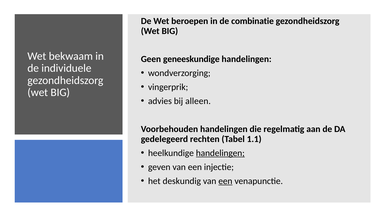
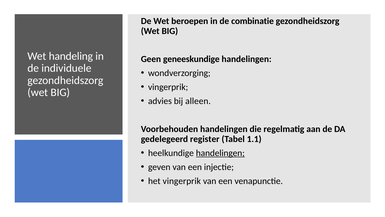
bekwaam: bekwaam -> handeling (71, 56)
rechten: rechten -> register (205, 139)
het deskundig: deskundig -> vingerprik (182, 181)
een underline: present -> none (225, 181)
